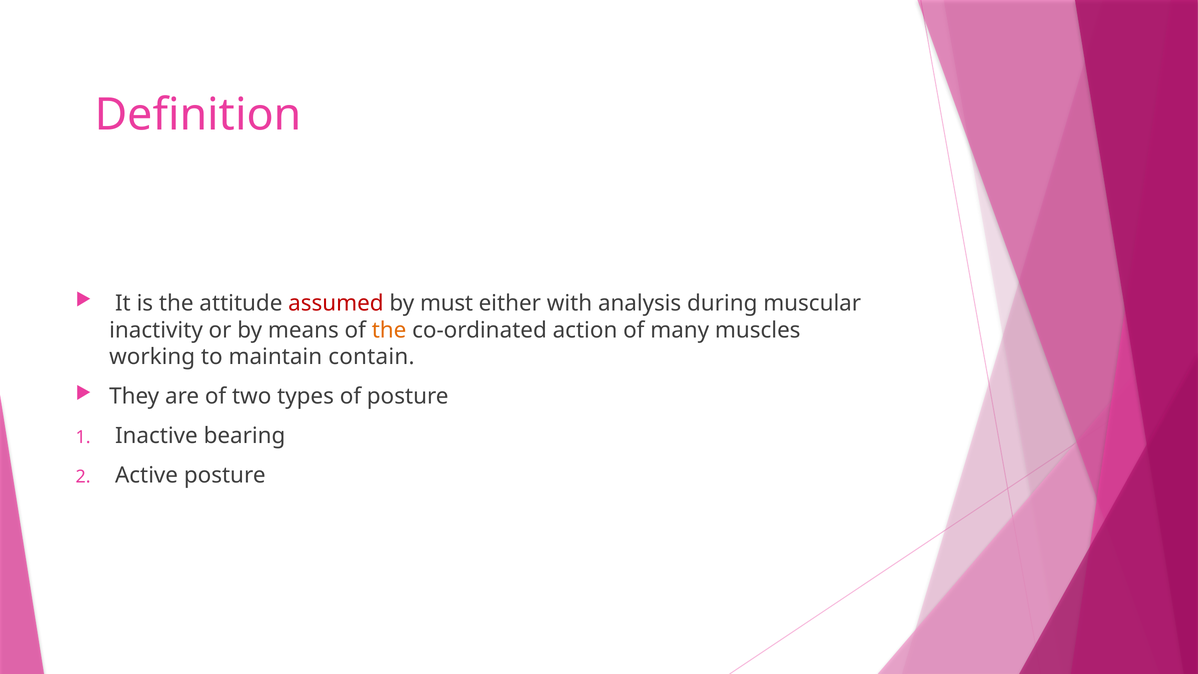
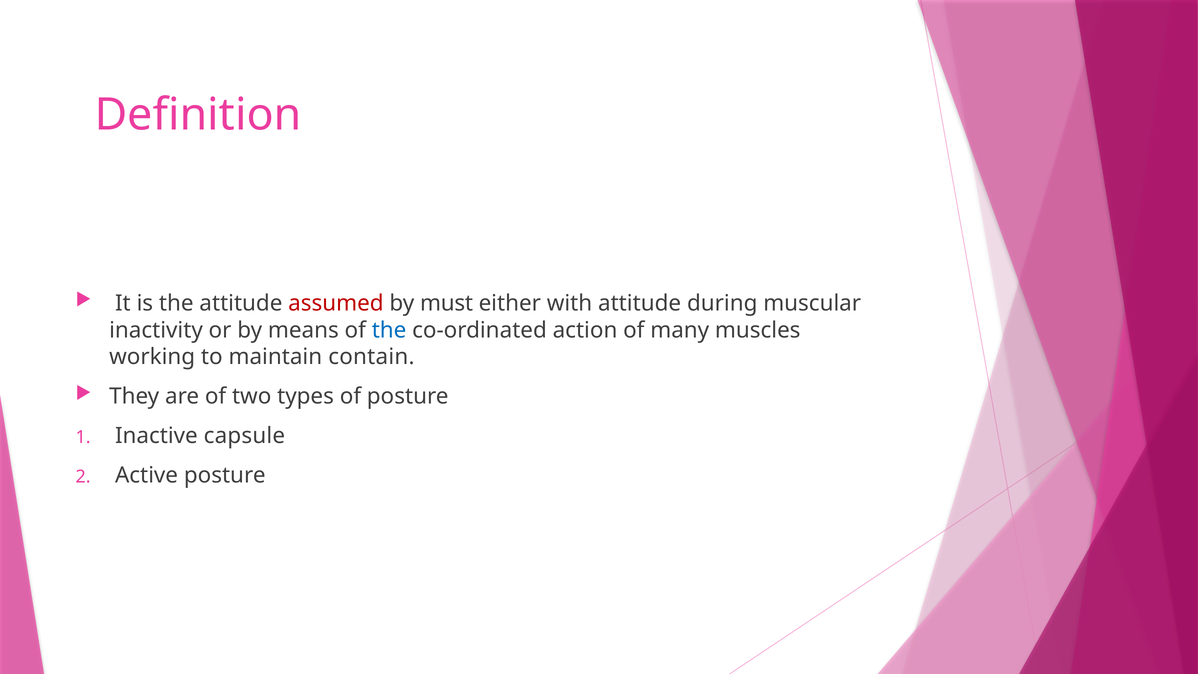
with analysis: analysis -> attitude (640, 303)
the colour: orange -> blue (389, 330)
bearing: bearing -> capsule (244, 436)
